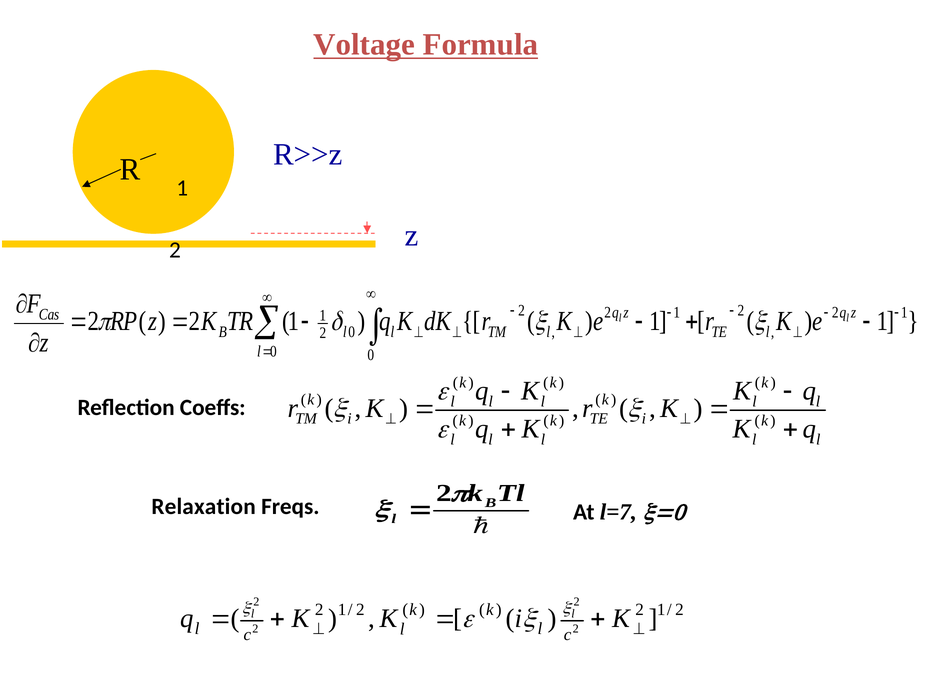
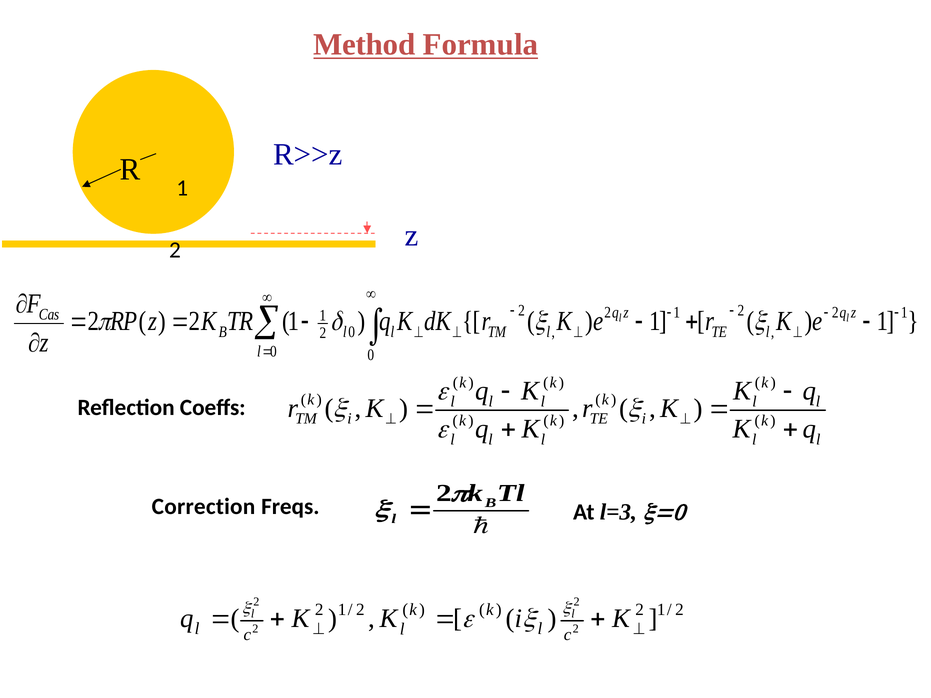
Voltage: Voltage -> Method (364, 45)
Relaxation: Relaxation -> Correction (204, 507)
l=7: l=7 -> l=3 (618, 512)
